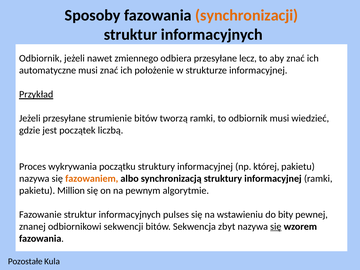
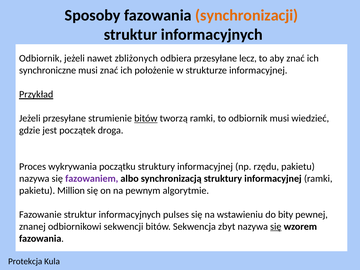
zmiennego: zmiennego -> zbliżonych (136, 58)
automatyczne: automatyczne -> synchroniczne (48, 70)
bitów underline: none -> present (146, 118)
liczbą: liczbą -> droga (111, 130)
której: której -> rzędu (266, 166)
fazowaniem colour: orange -> purple (92, 178)
Pozostałe: Pozostałe -> Protekcja (25, 261)
